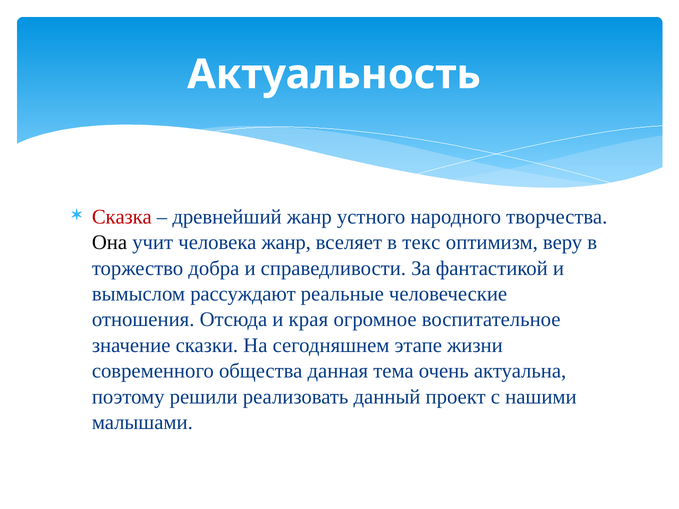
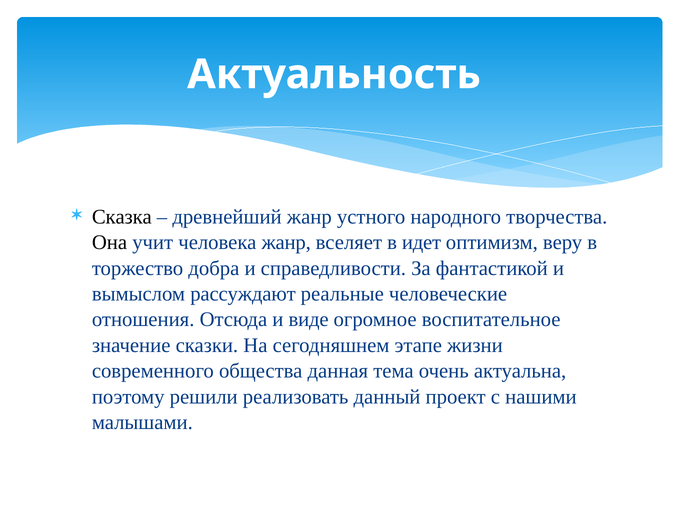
Сказка colour: red -> black (122, 217)
текс: текс -> идет (422, 243)
края: края -> виде (309, 320)
